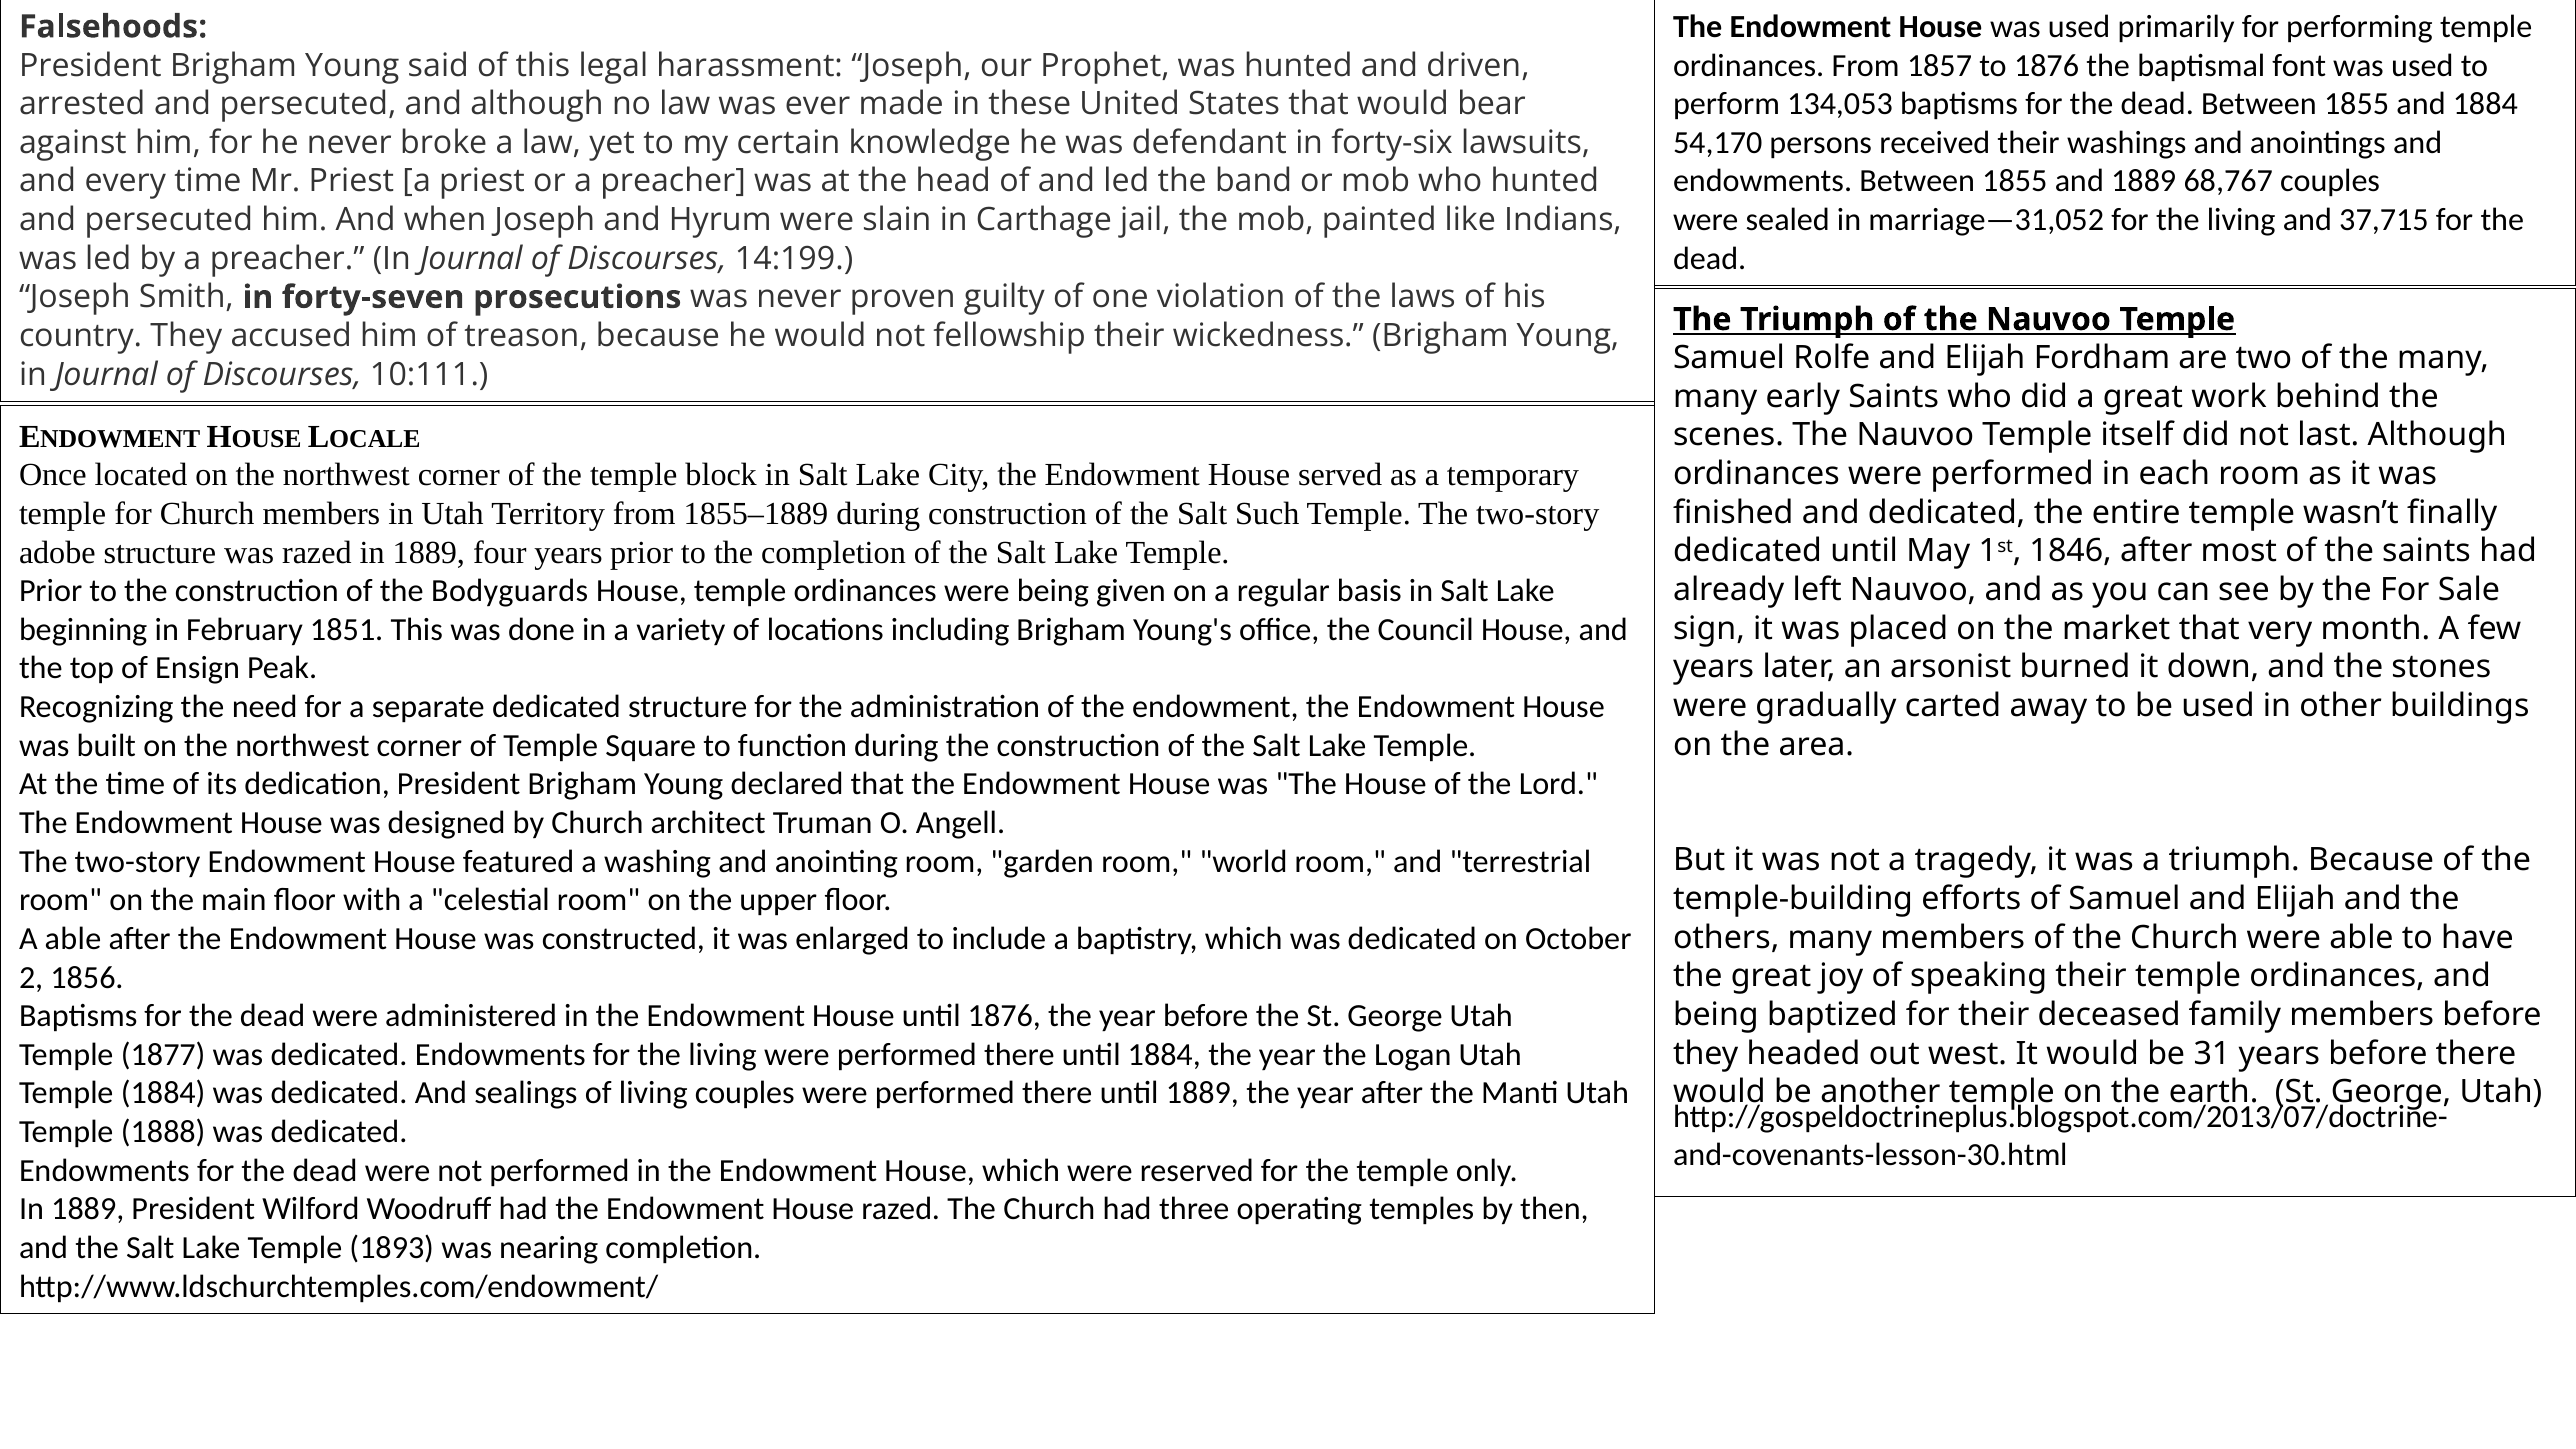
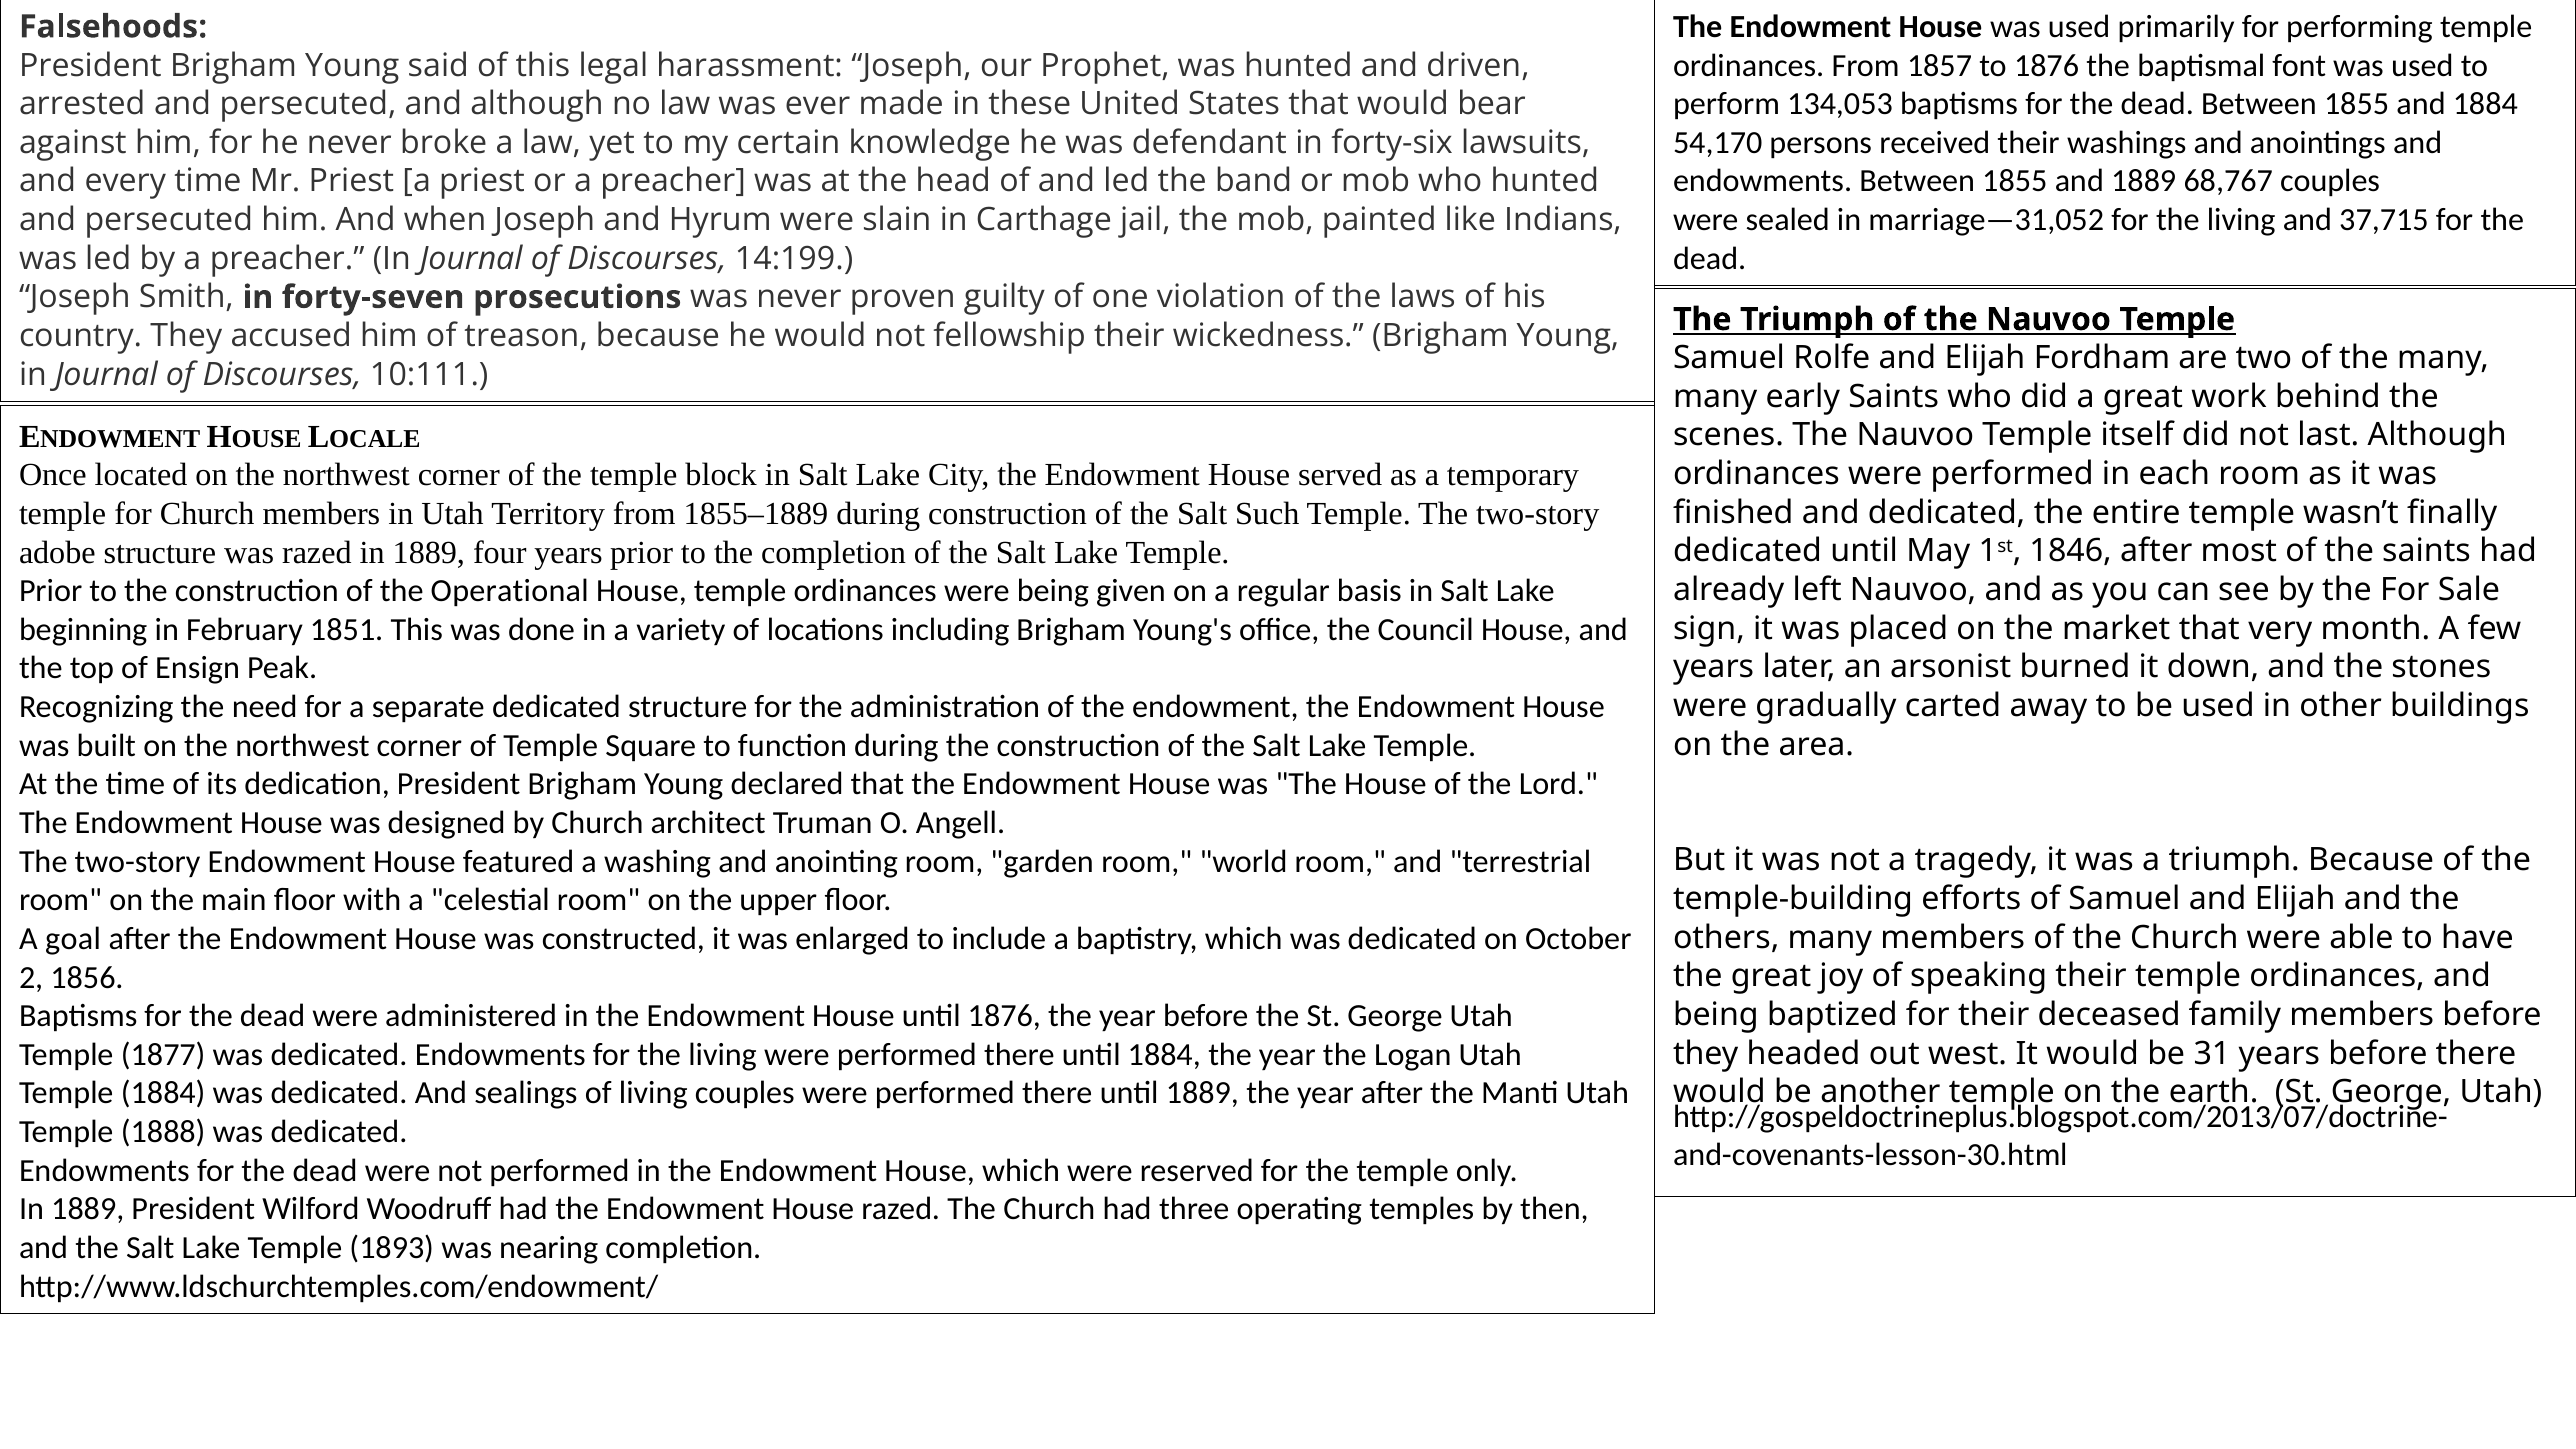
Bodyguards: Bodyguards -> Operational (510, 591)
A able: able -> goal (73, 939)
